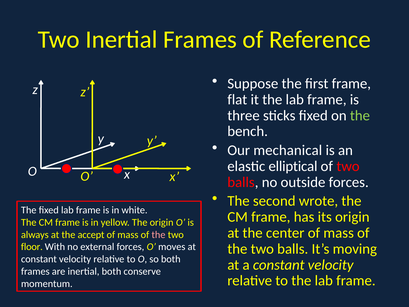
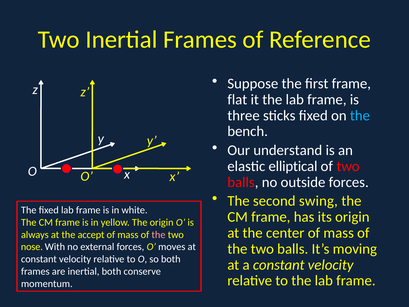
the colour: light green -> light blue (360, 115)
mechanical: mechanical -> understand (288, 150)
wrote: wrote -> swing (318, 201)
floor: floor -> nose (32, 247)
